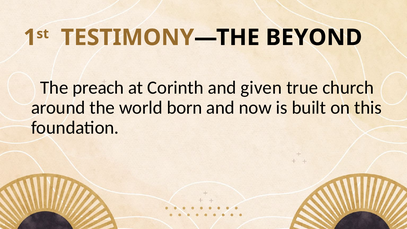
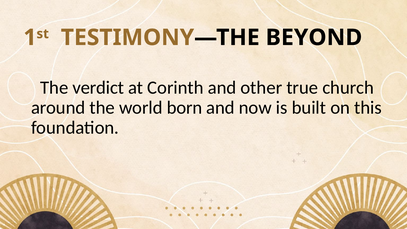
preach: preach -> verdict (98, 87)
given: given -> other (261, 87)
